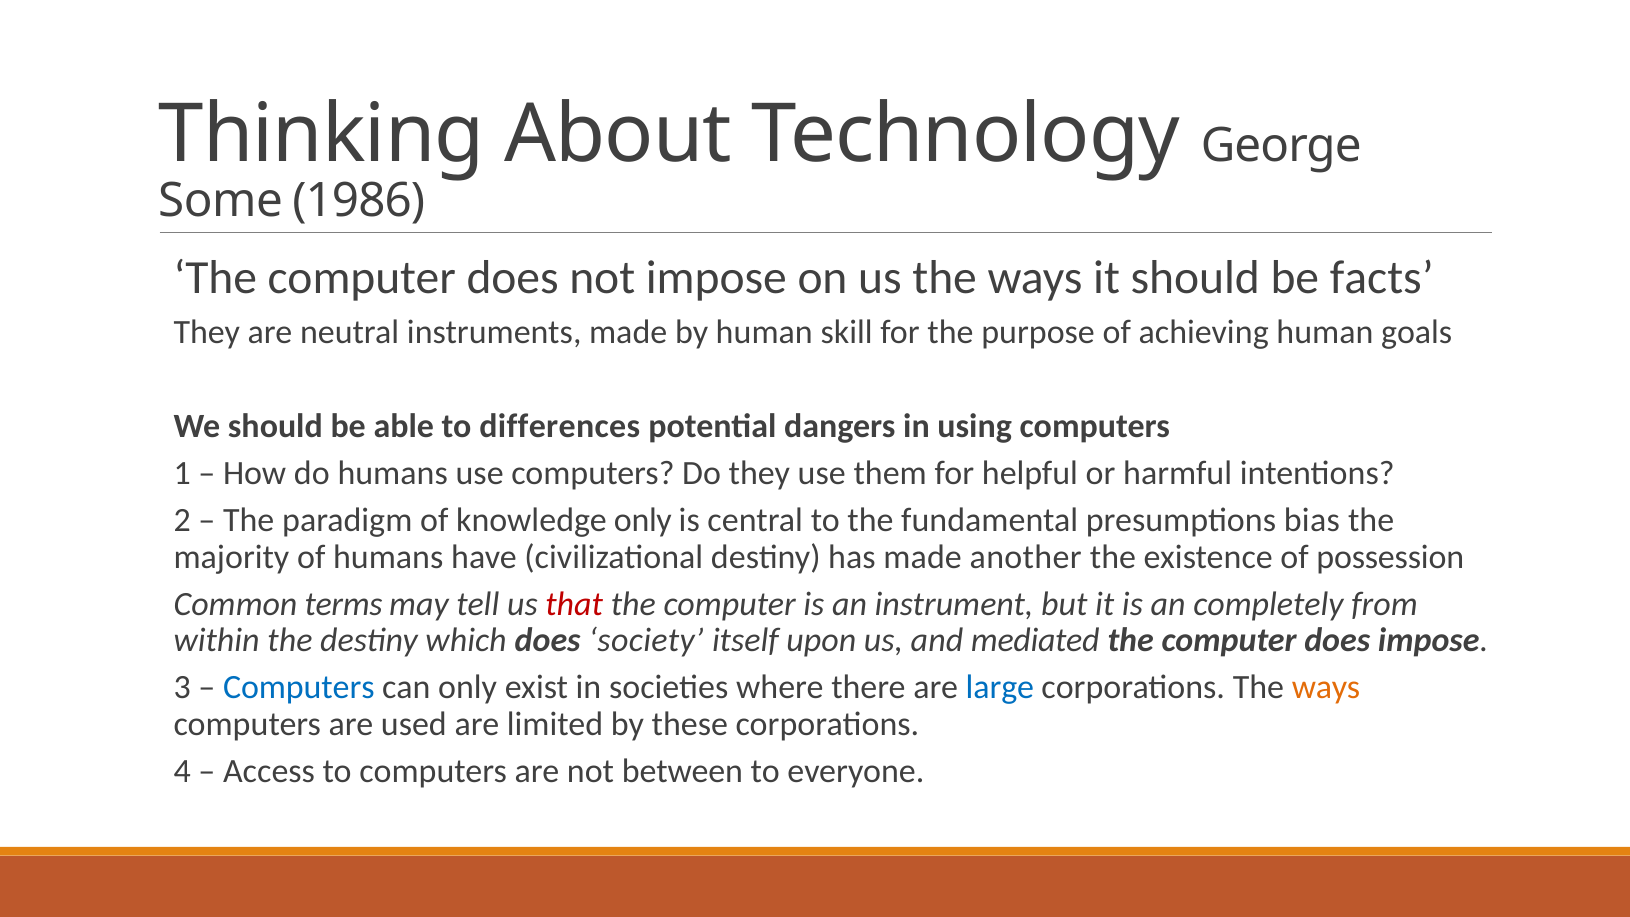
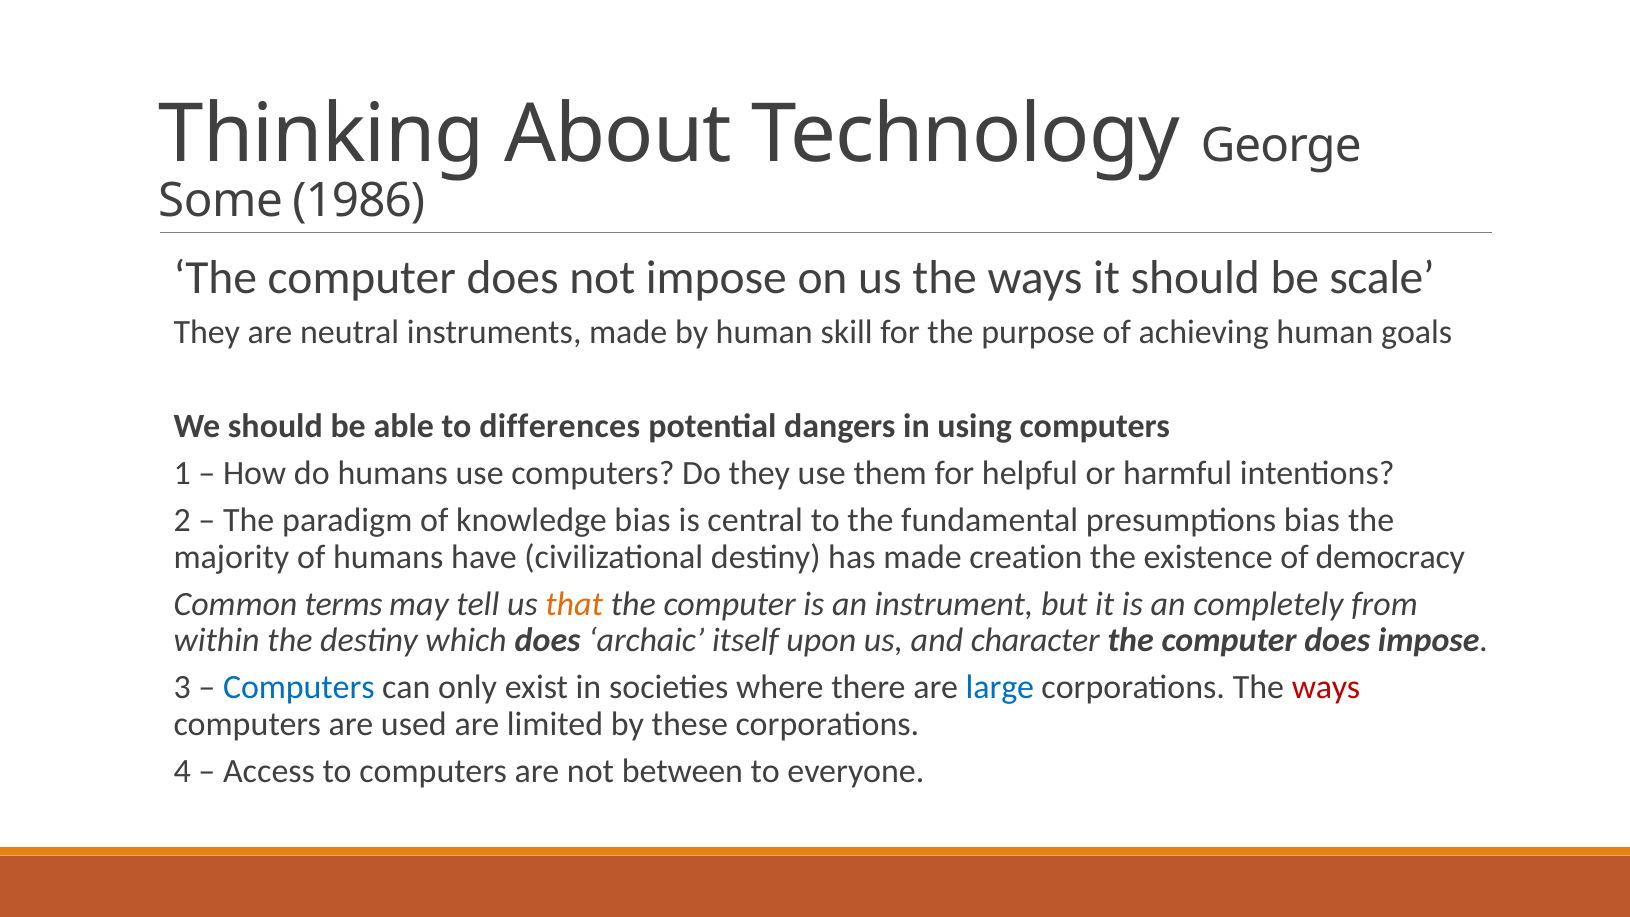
facts: facts -> scale (1382, 278)
knowledge only: only -> bias (643, 520)
another: another -> creation (1026, 557)
possession: possession -> democracy (1390, 557)
that colour: red -> orange (574, 604)
society: society -> archaic (646, 641)
mediated: mediated -> character (1035, 641)
ways colour: orange -> red (1326, 688)
